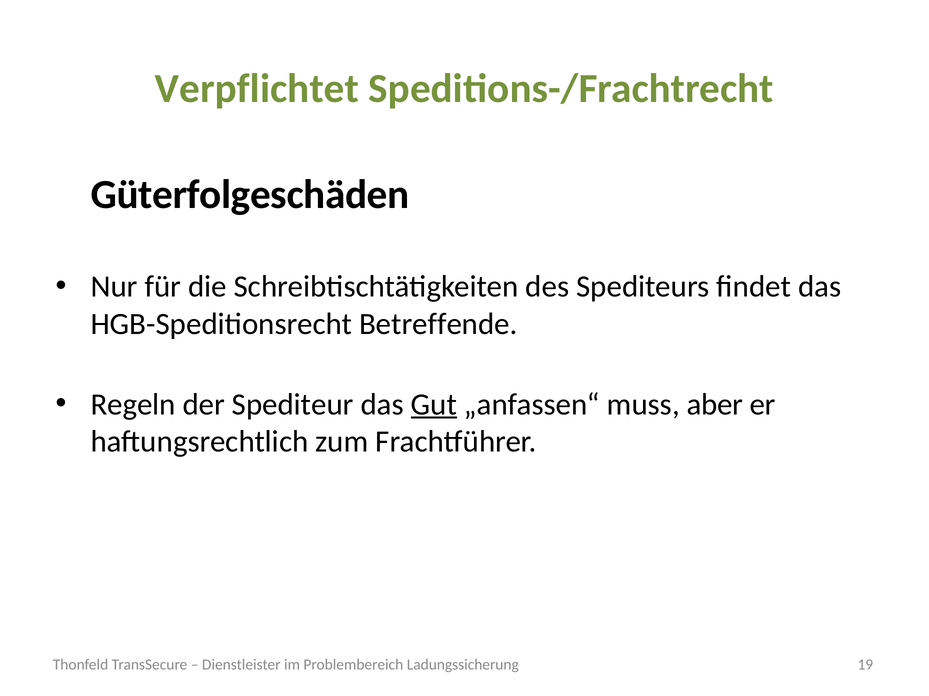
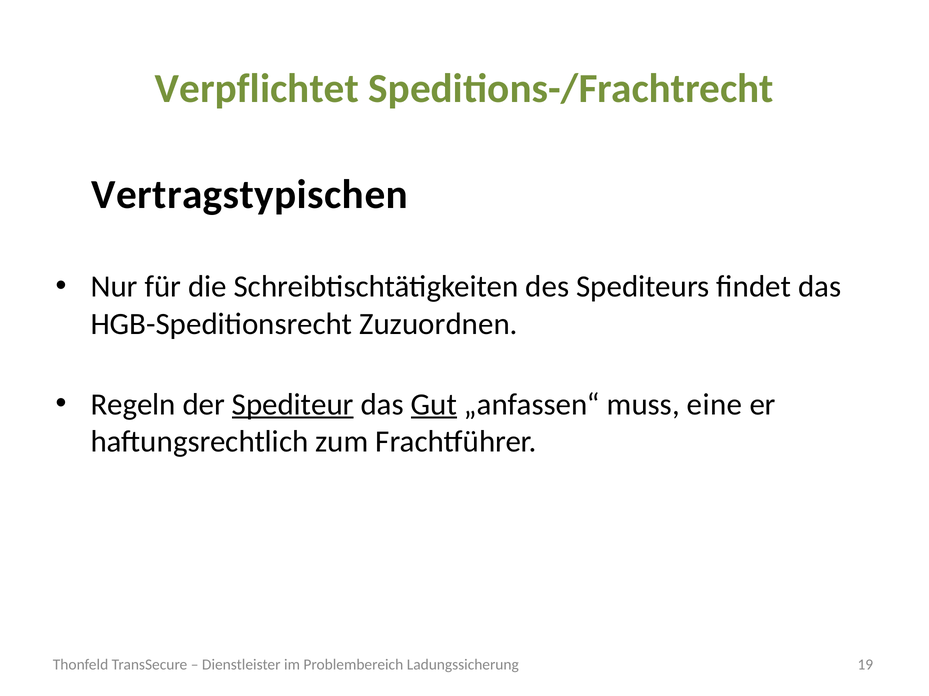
Güterfolgeschäden: Güterfolgeschäden -> Vertragstypischen (250, 195)
Betreffende: Betreffende -> Zuzuordnen (438, 324)
Spediteur underline: none -> present (293, 405)
aber: aber -> eine (714, 405)
